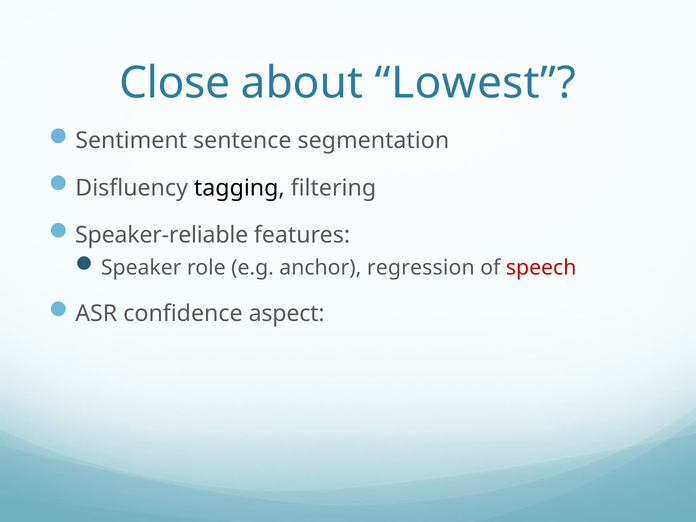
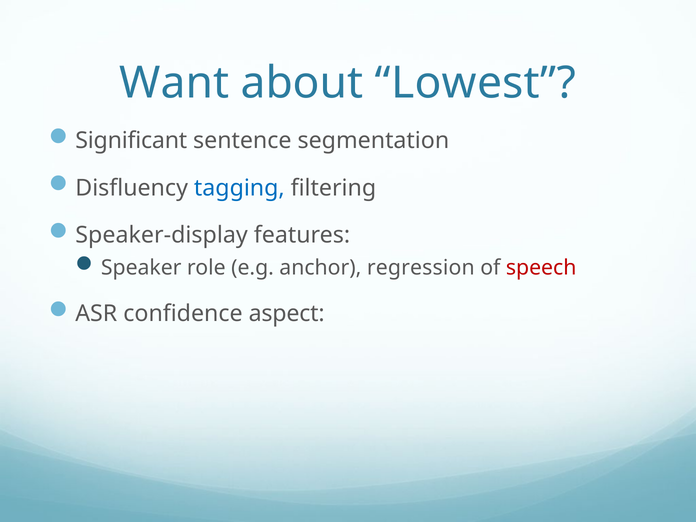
Close: Close -> Want (174, 83)
Sentiment: Sentiment -> Significant (131, 141)
tagging colour: black -> blue (239, 188)
Speaker-reliable: Speaker-reliable -> Speaker-display (162, 235)
